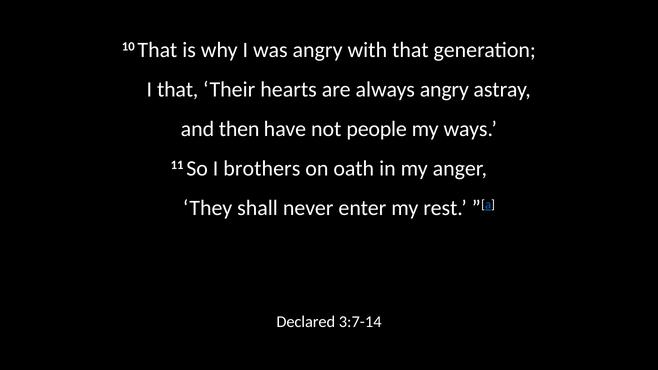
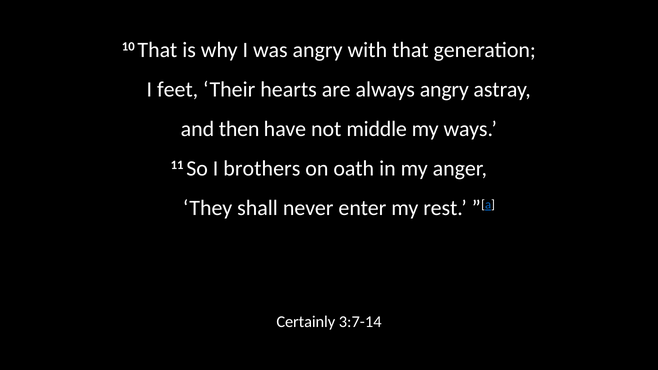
I that: that -> feet (178, 90)
people: people -> middle (377, 129)
Declared: Declared -> Certainly (306, 322)
